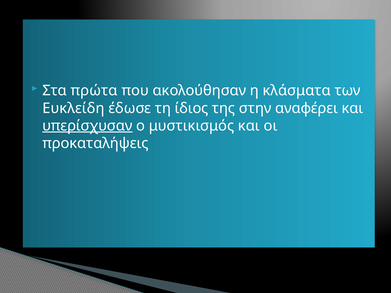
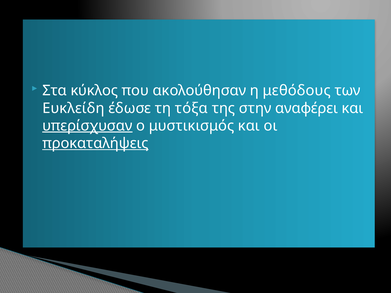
πρώτα: πρώτα -> κύκλος (94, 91)
κλάσματα: κλάσματα -> μεθόδους (297, 91)
ίδιος: ίδιος -> τόξα (191, 108)
προκαταλήψεις underline: none -> present (95, 143)
